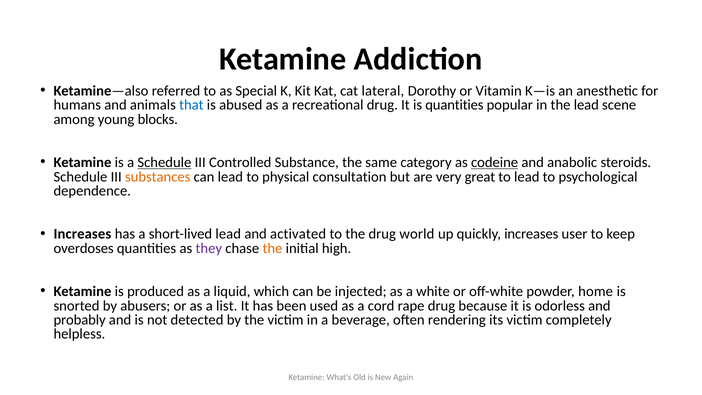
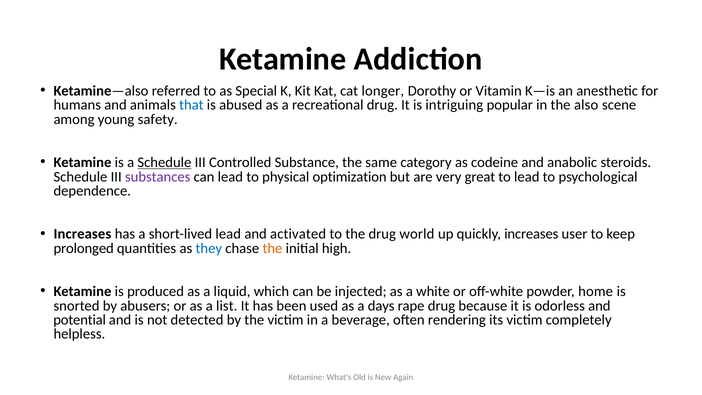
lateral: lateral -> longer (383, 91)
is quantities: quantities -> intriguing (454, 105)
the lead: lead -> also (586, 105)
blocks: blocks -> safety (158, 119)
codeine underline: present -> none (495, 162)
substances colour: orange -> purple (158, 177)
consultation: consultation -> optimization (350, 177)
overdoses: overdoses -> prolonged (84, 248)
they colour: purple -> blue (209, 248)
cord: cord -> days (381, 306)
probably: probably -> potential (80, 320)
